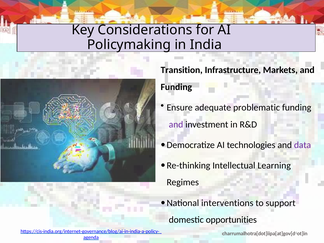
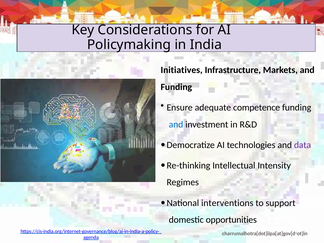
Transition: Transition -> Initiatives (182, 70)
problematic: problematic -> competence (257, 107)
and colour: purple -> blue (176, 124)
Learning: Learning -> Intensity (274, 165)
